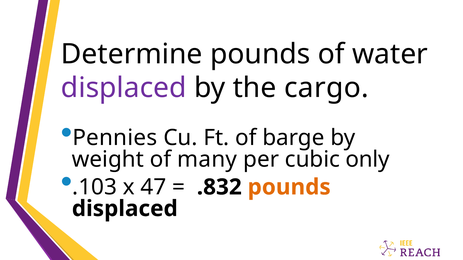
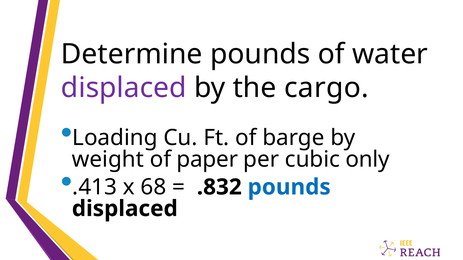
Pennies: Pennies -> Loading (115, 138)
many: many -> paper (207, 160)
.103: .103 -> .413 (95, 187)
47: 47 -> 68 (153, 187)
pounds colour: orange -> blue (289, 187)
